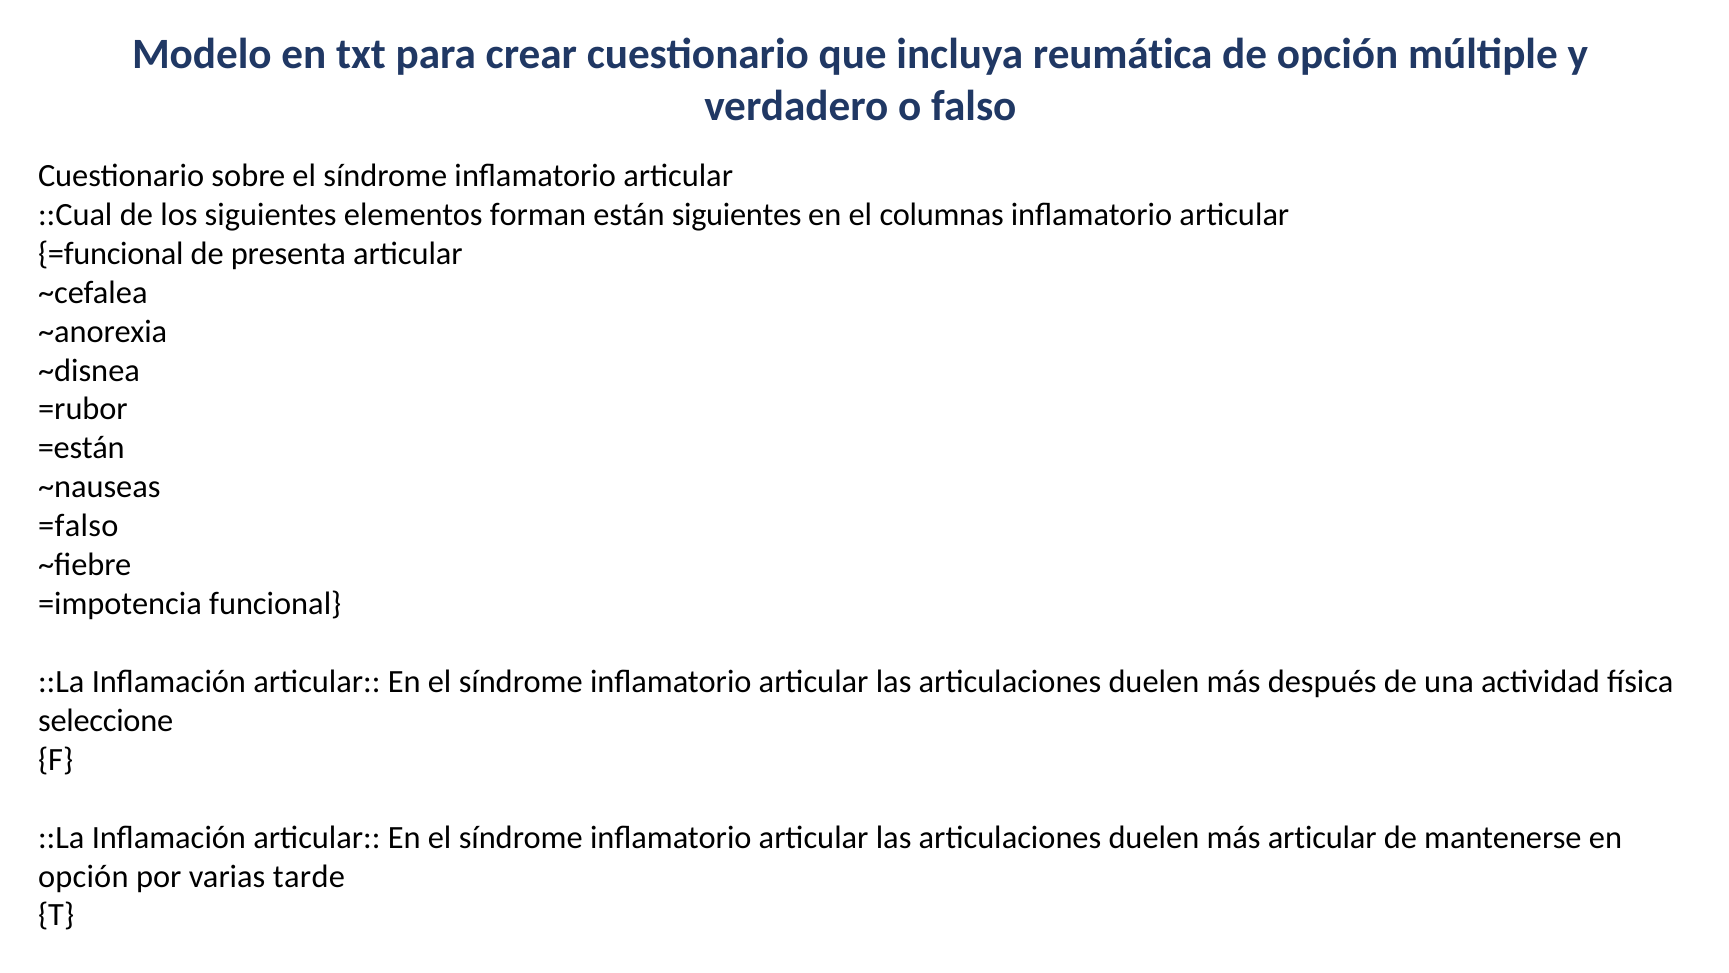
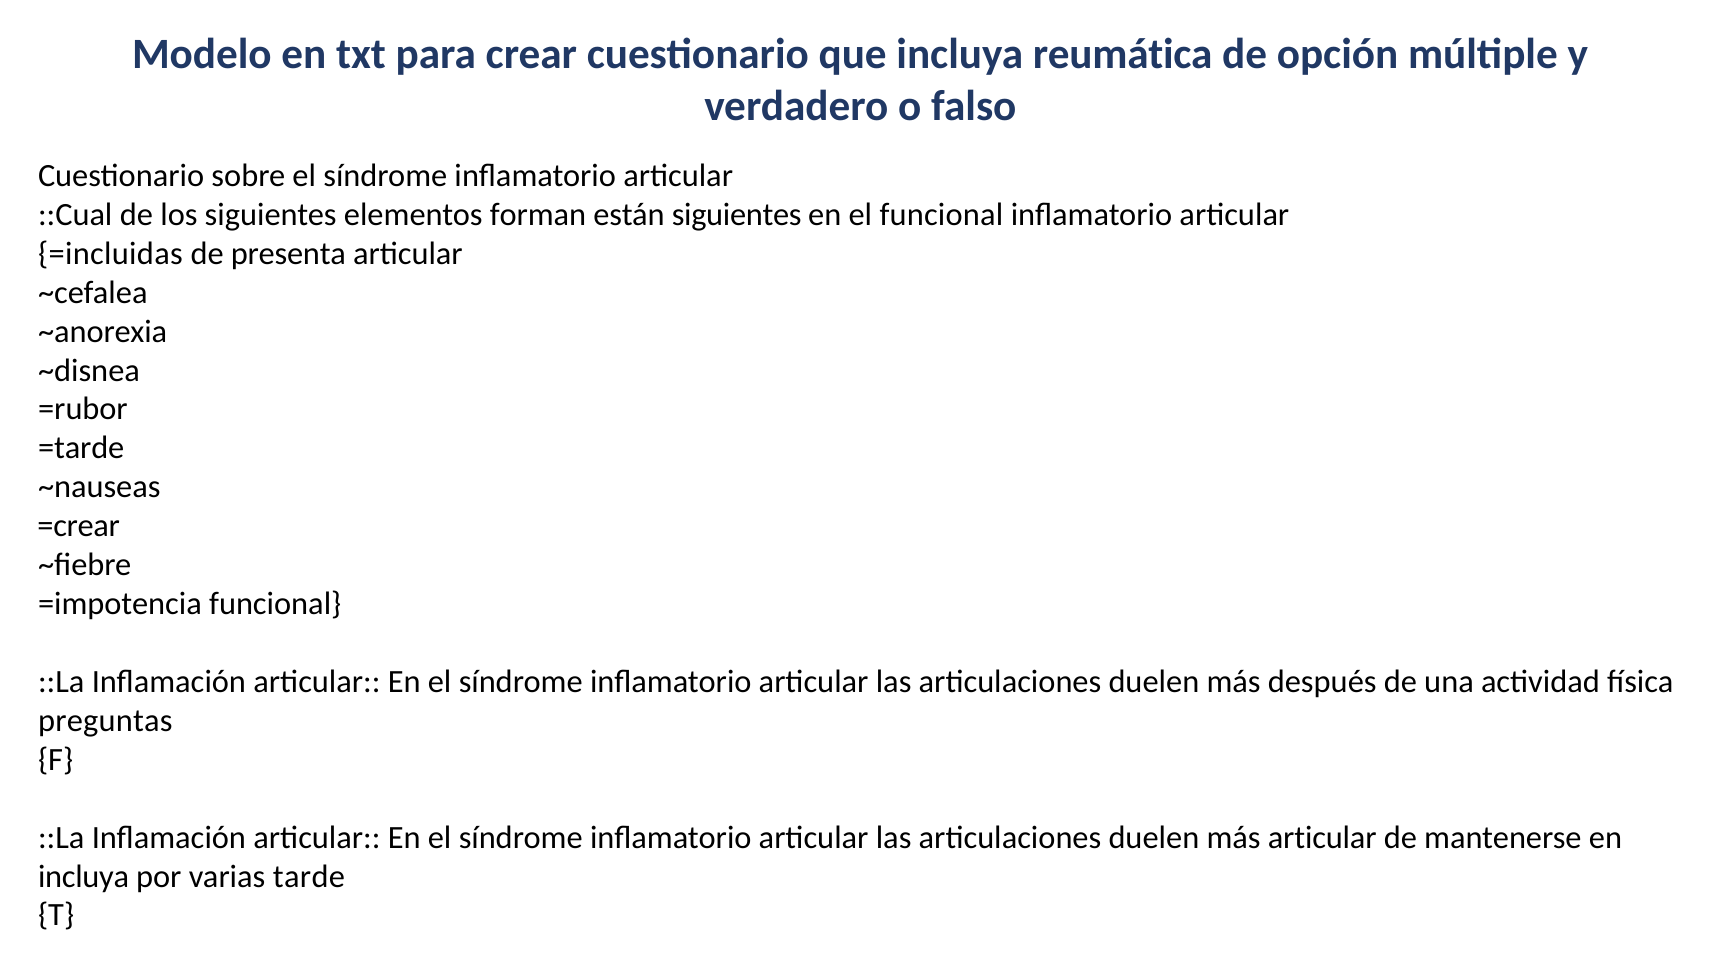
el columnas: columnas -> funcional (941, 215)
=funcional: =funcional -> =incluidas (110, 253)
=están: =están -> =tarde (81, 448)
=falso: =falso -> =crear (79, 526)
seleccione: seleccione -> preguntas (105, 720)
opción: opción -> incluya (84, 876)
